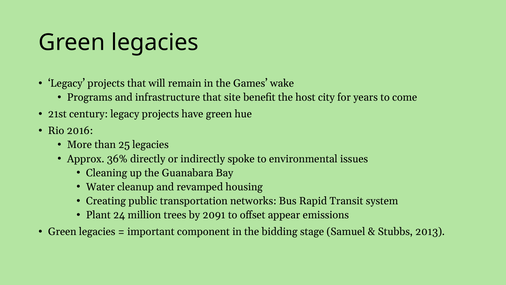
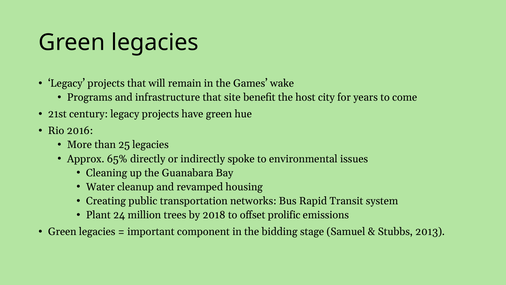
36%: 36% -> 65% (117, 159)
2091: 2091 -> 2018 (214, 215)
appear: appear -> prolific (284, 215)
